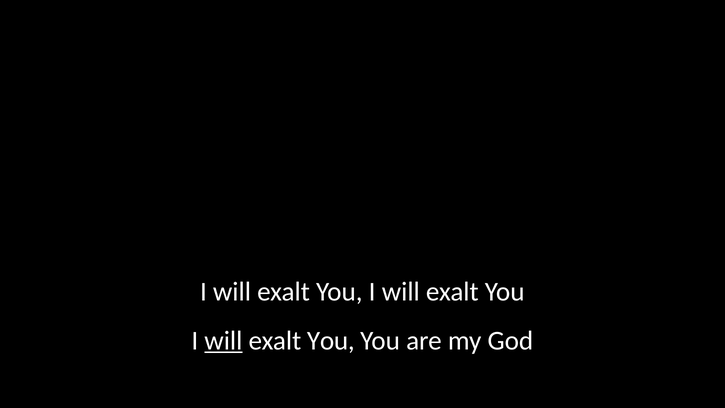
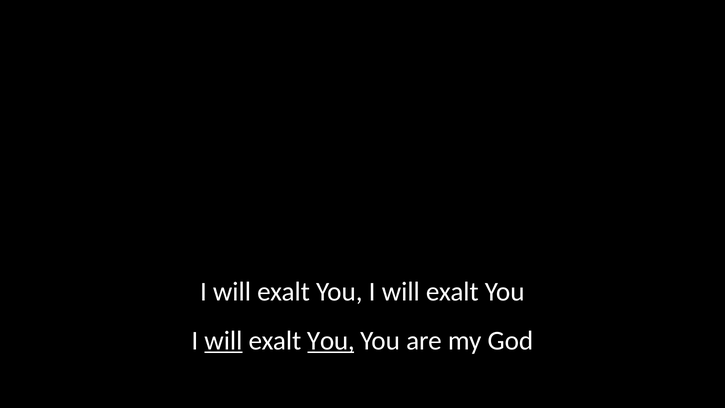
You underline: none -> present (331, 340)
